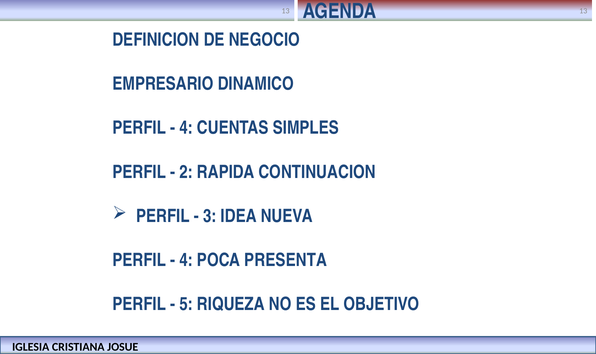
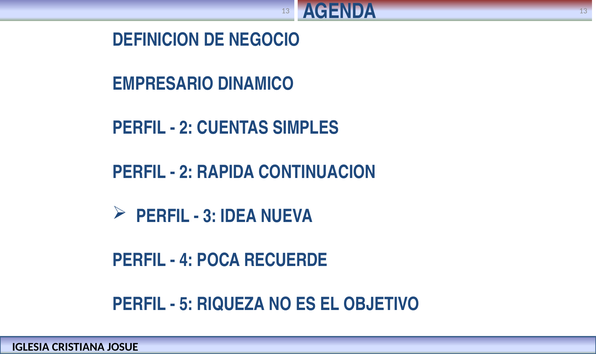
4: 4 -> 2 (186, 128)
PRESENTA: PRESENTA -> RECUERDE (286, 261)
